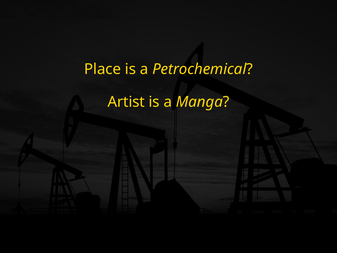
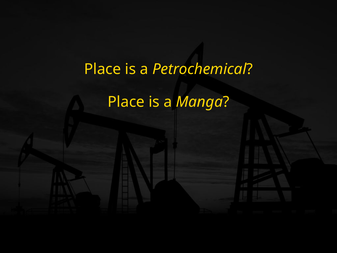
Artist: Artist -> Place (126, 102)
